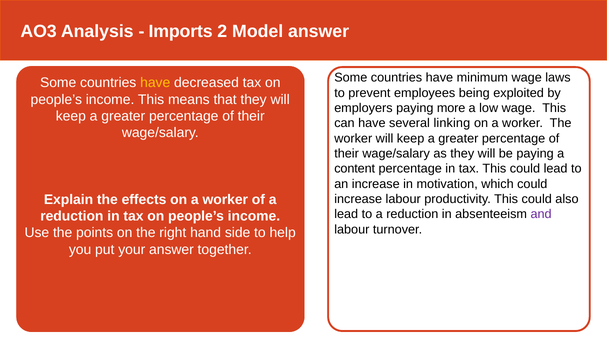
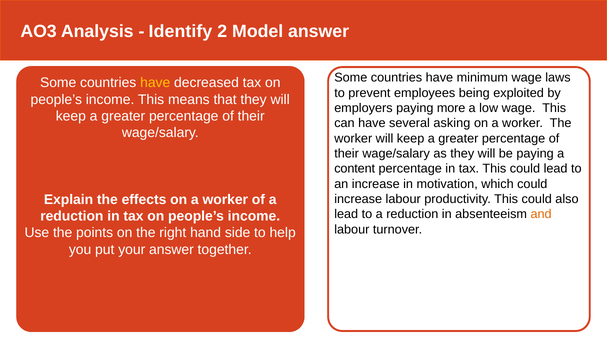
Imports: Imports -> Identify (180, 31)
linking: linking -> asking (452, 123)
and colour: purple -> orange (541, 215)
